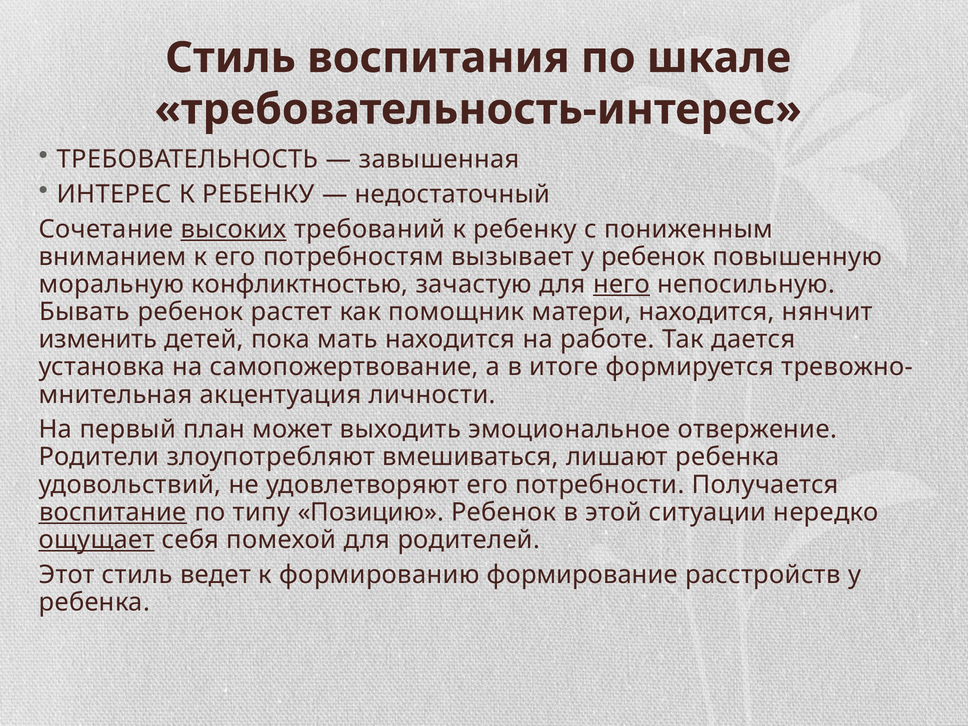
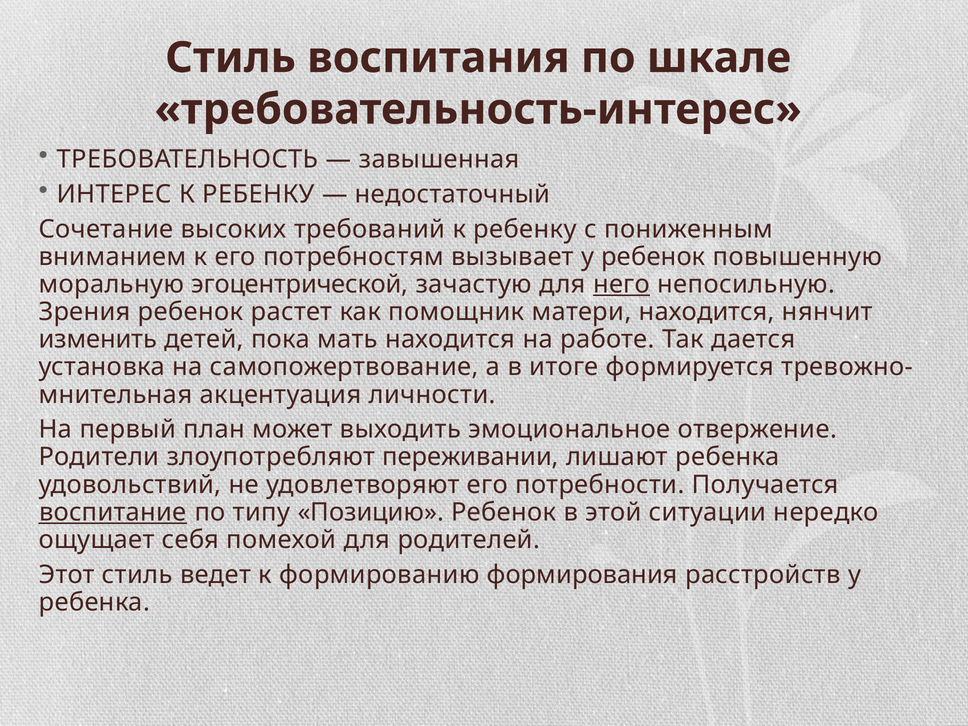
высоких underline: present -> none (234, 229)
конфликтностью: конфликтностью -> эгоцентрической (300, 284)
Бывать: Бывать -> Зрения (85, 312)
вмешиваться: вмешиваться -> переживании (471, 457)
ощущает underline: present -> none (97, 540)
формирование: формирование -> формирования (582, 575)
